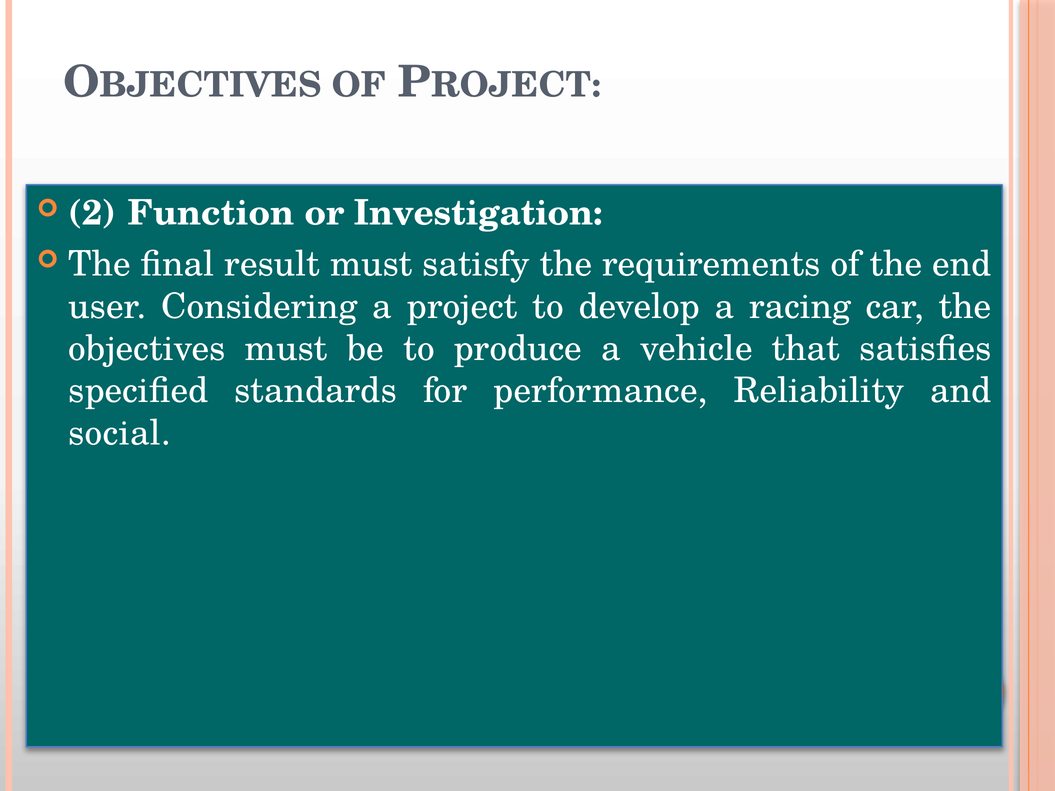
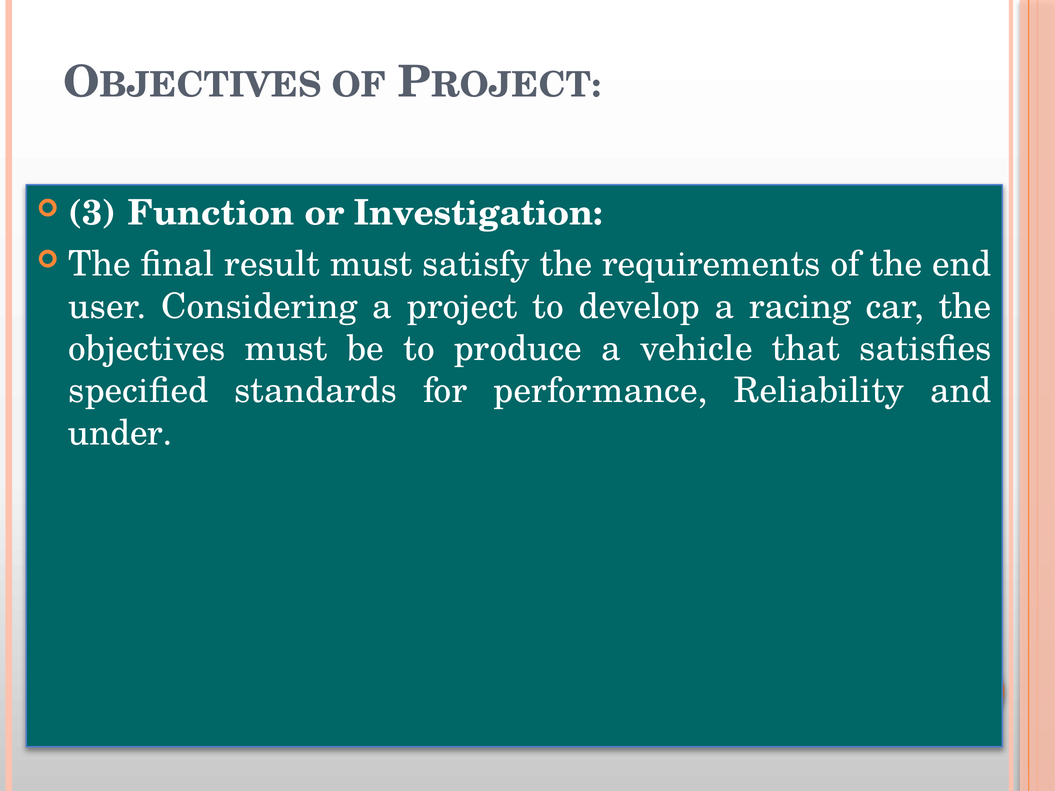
2: 2 -> 3 (92, 213)
social: social -> under (120, 433)
